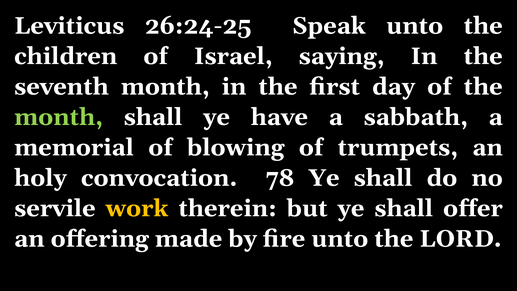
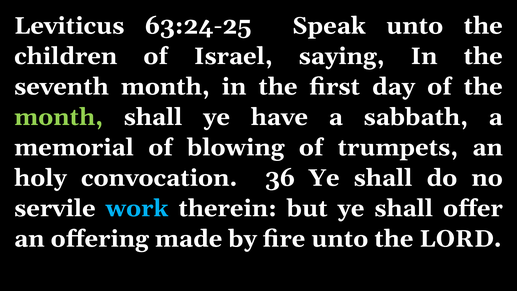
26:24-25: 26:24-25 -> 63:24-25 (198, 26)
78: 78 -> 36 (280, 178)
work colour: yellow -> light blue (137, 208)
